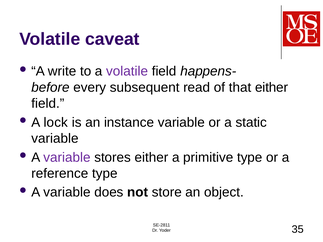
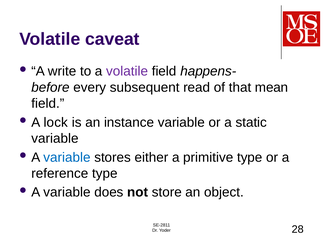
that either: either -> mean (272, 88)
variable colour: purple -> blue (67, 158)
35: 35 -> 28 (298, 230)
